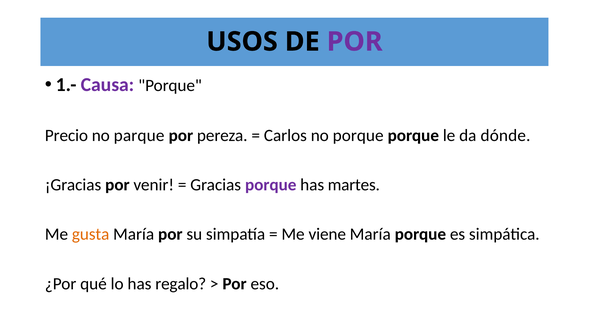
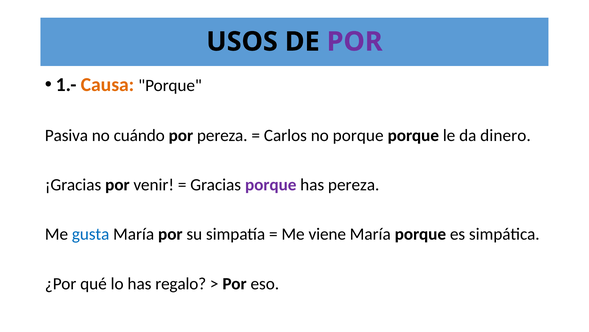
Causa colour: purple -> orange (108, 84)
Precio: Precio -> Pasiva (66, 135)
parque: parque -> cuándo (139, 135)
dónde: dónde -> dinero (506, 135)
has martes: martes -> pereza (354, 184)
gusta colour: orange -> blue (91, 234)
